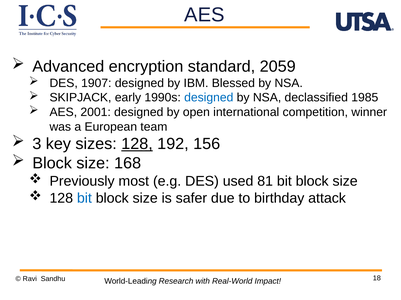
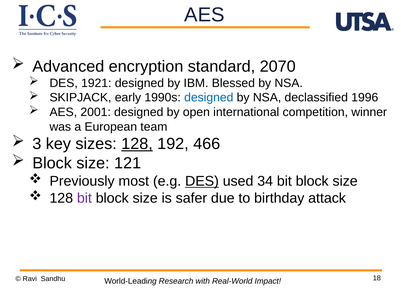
2059: 2059 -> 2070 (278, 67)
1907: 1907 -> 1921 (96, 83)
1985: 1985 -> 1996 (365, 98)
156: 156 -> 466 (207, 144)
168: 168 -> 121 (128, 164)
DES underline: none -> present (202, 182)
81: 81 -> 34 (265, 182)
bit colour: blue -> purple (84, 199)
